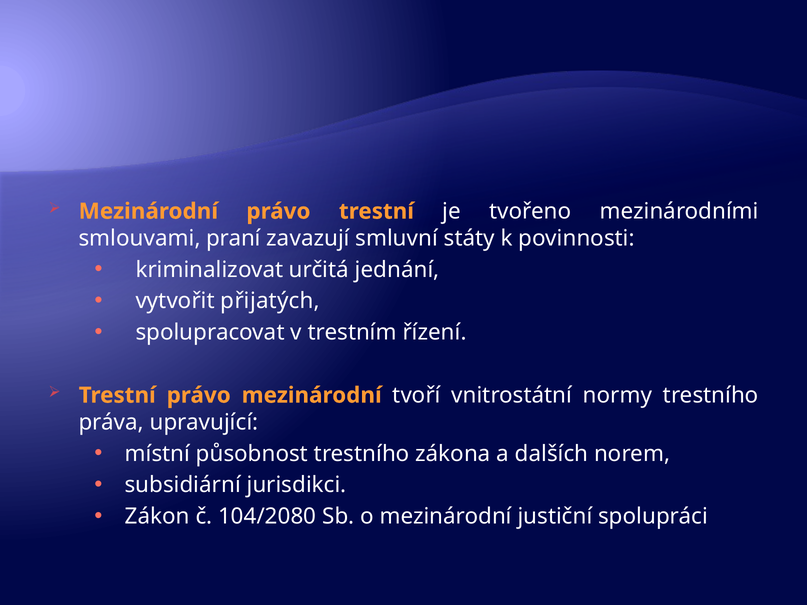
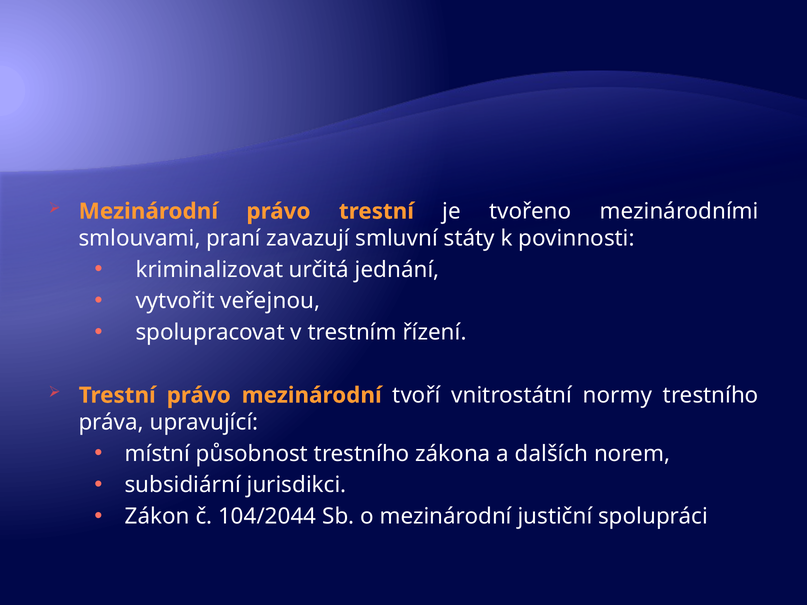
přijatých: přijatých -> veřejnou (270, 301)
104/2080: 104/2080 -> 104/2044 (267, 517)
